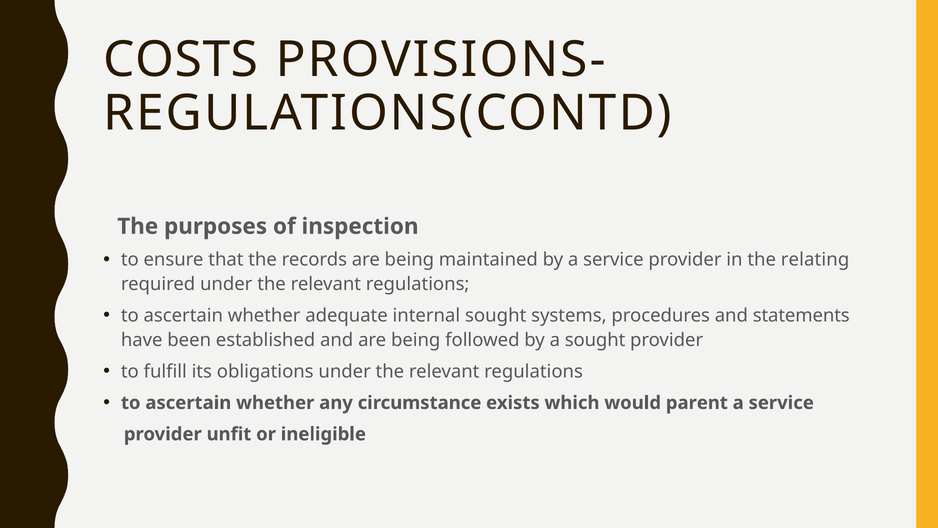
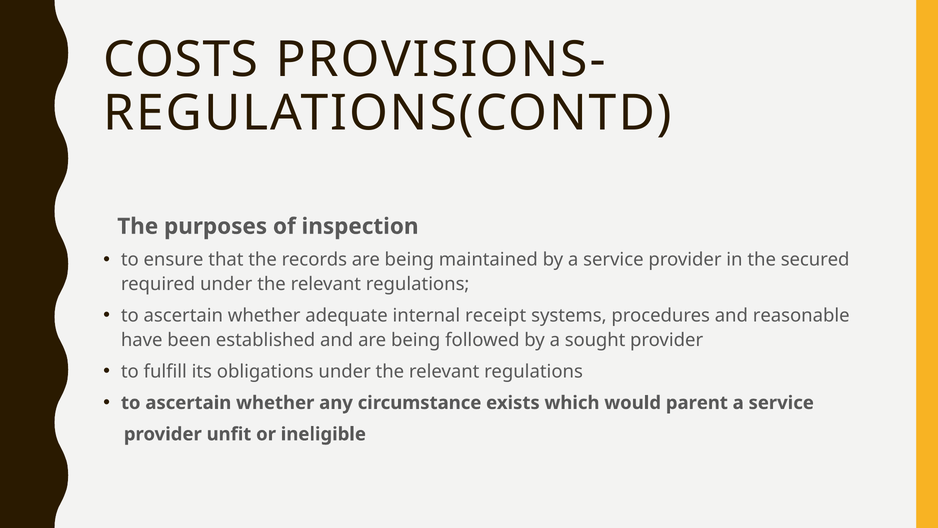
relating: relating -> secured (815, 260)
internal sought: sought -> receipt (496, 315)
statements: statements -> reasonable (801, 315)
